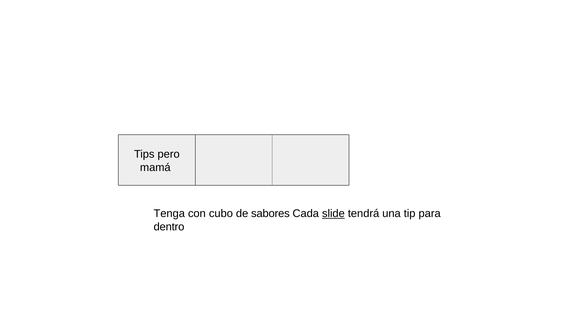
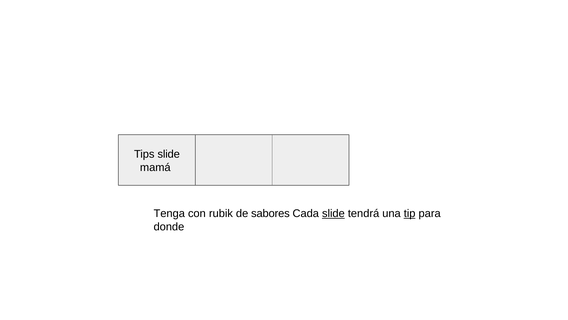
Tips pero: pero -> slide (169, 154)
cubo: cubo -> rubik (221, 213)
tip underline: none -> present (410, 213)
dentro: dentro -> donde (169, 227)
